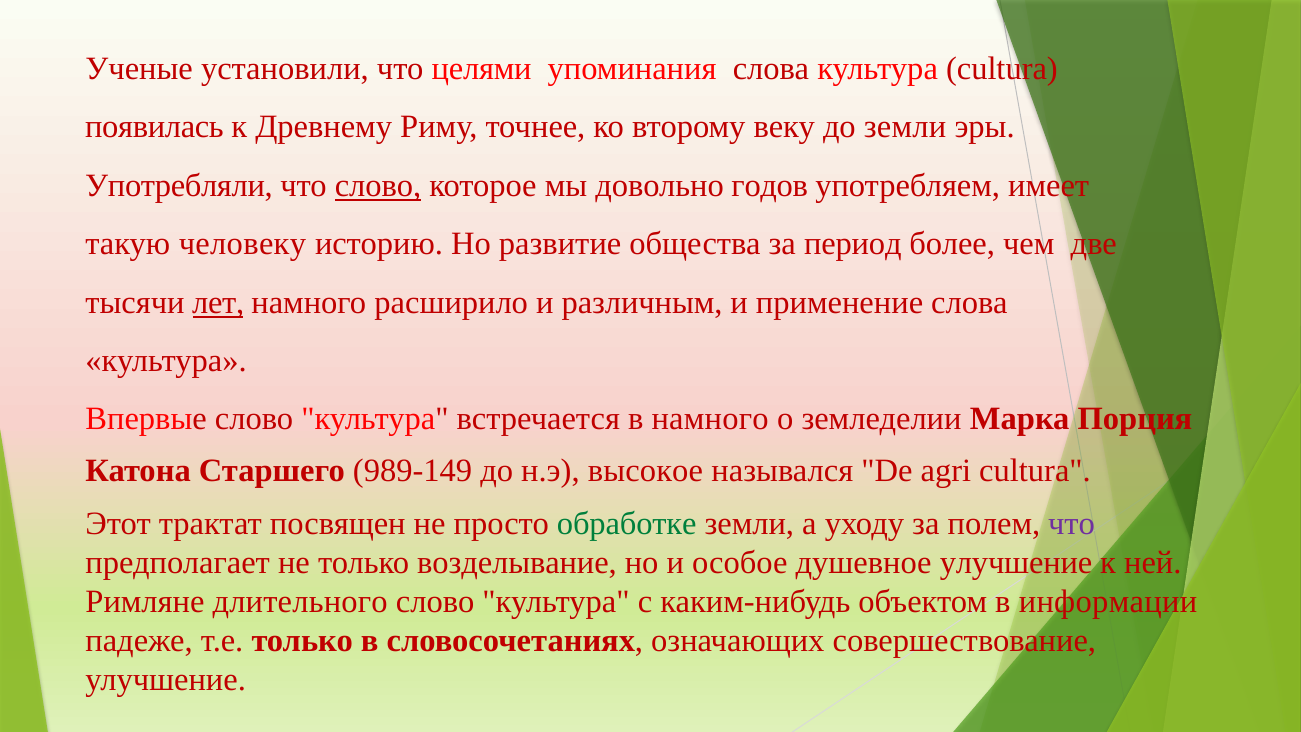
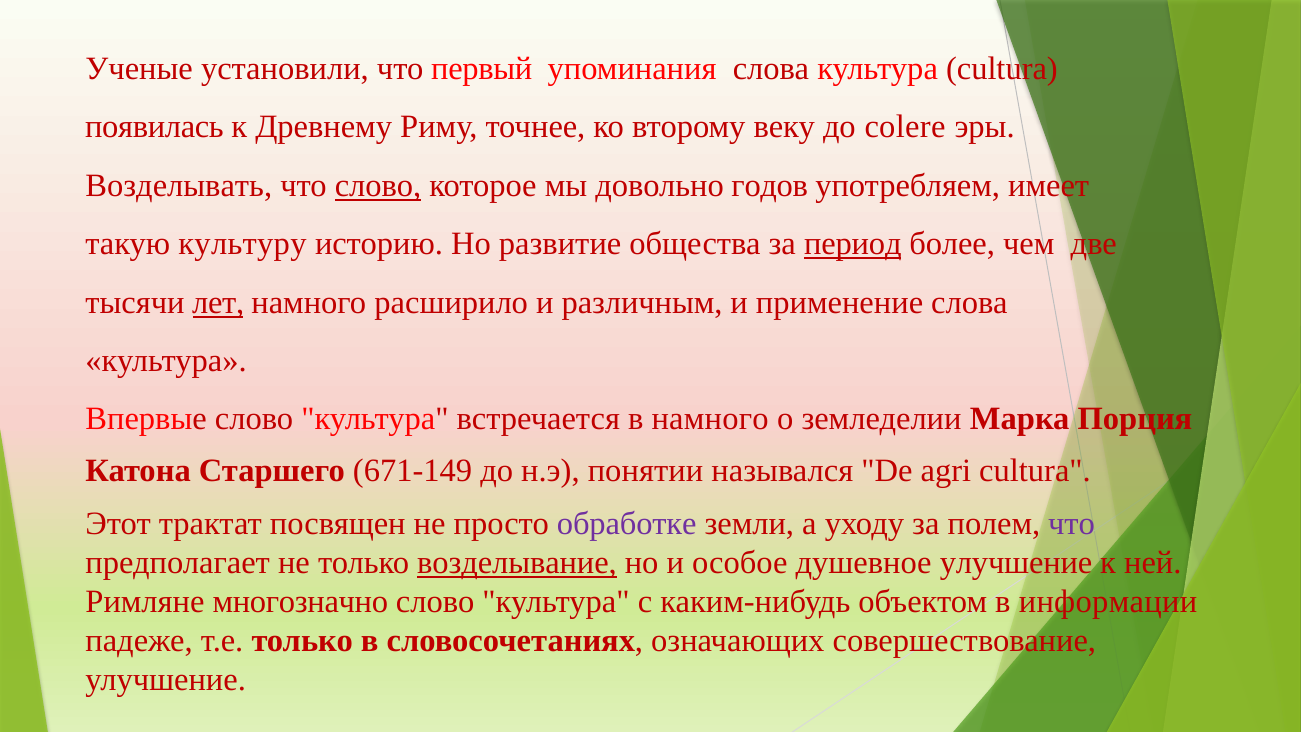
целями: целями -> первый (482, 68)
до земли: земли -> colere (905, 127)
Употребляли: Употребляли -> Возделывать (179, 185)
человеку: человеку -> культуру (242, 244)
период underline: none -> present (853, 244)
989-149: 989-149 -> 671-149 (413, 471)
высокое: высокое -> понятии (645, 471)
обработке colour: green -> purple (627, 524)
возделывание underline: none -> present (517, 563)
длительного: длительного -> многозначно (300, 602)
